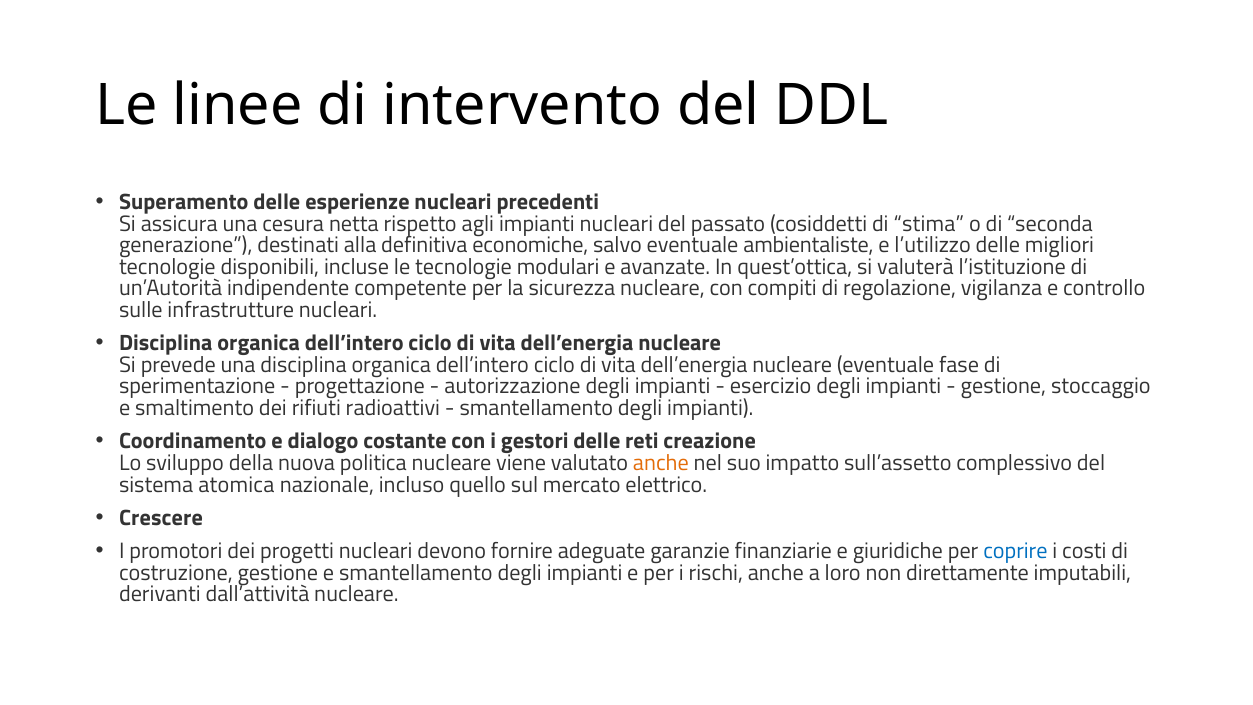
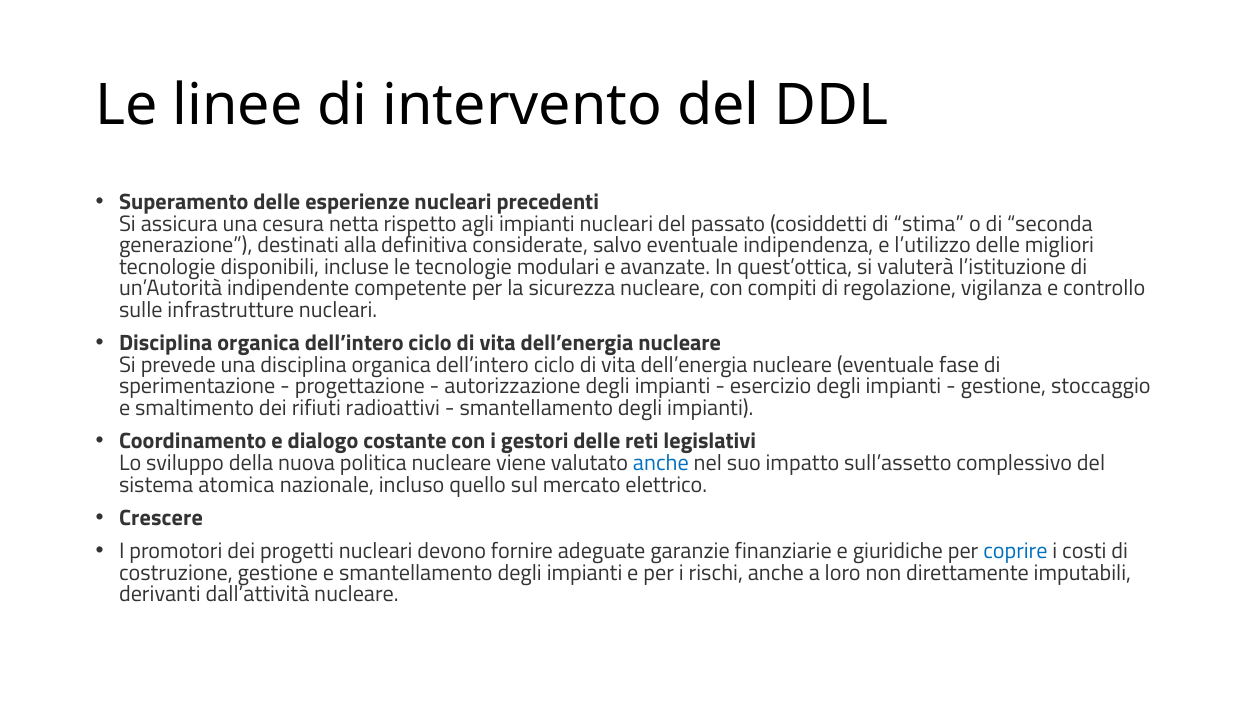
economiche: economiche -> considerate (530, 245)
ambientaliste: ambientaliste -> indipendenza (808, 245)
creazione: creazione -> legislativi (710, 441)
anche colour: orange -> blue (661, 463)
